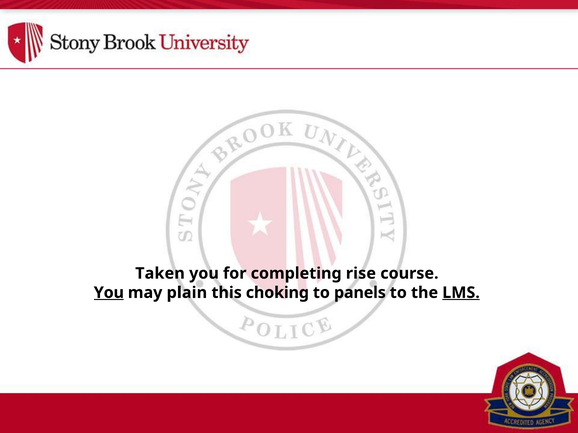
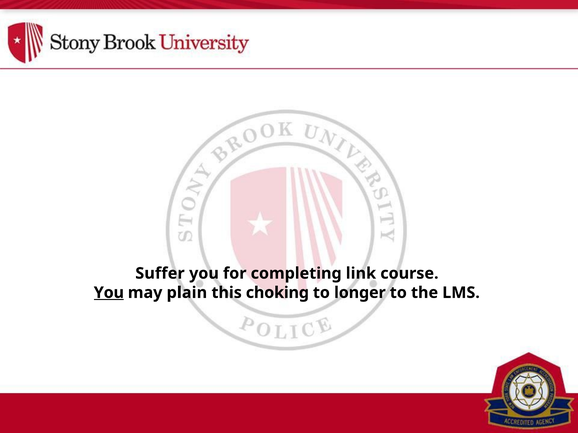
Taken: Taken -> Suffer (160, 274)
rise: rise -> link (361, 274)
panels: panels -> longer (360, 293)
LMS underline: present -> none (461, 293)
